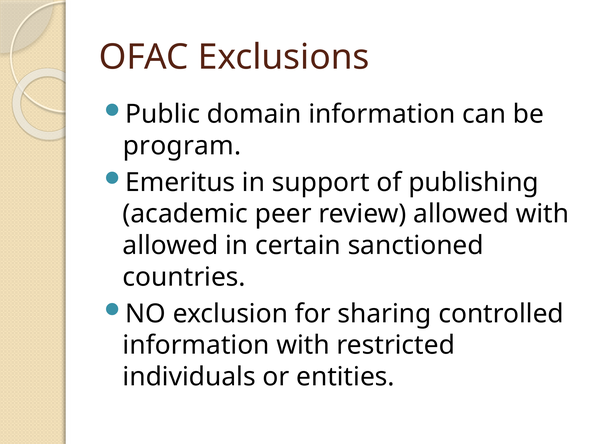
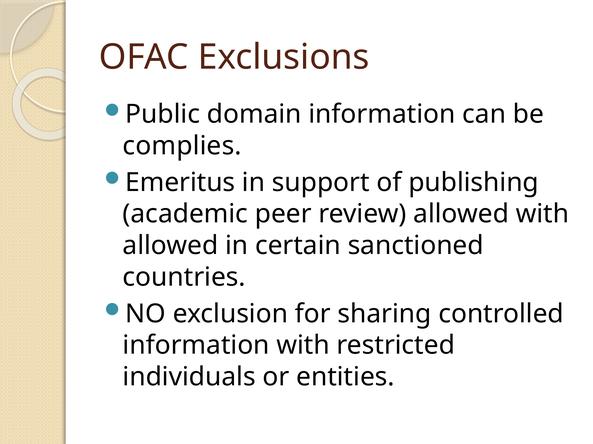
program: program -> complies (182, 146)
